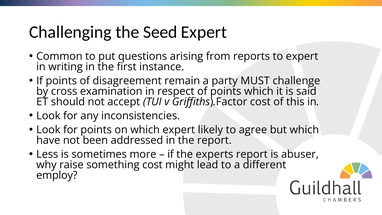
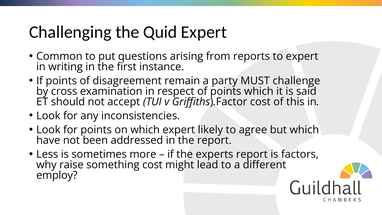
Seed: Seed -> Quid (160, 32)
abuser: abuser -> factors (300, 154)
